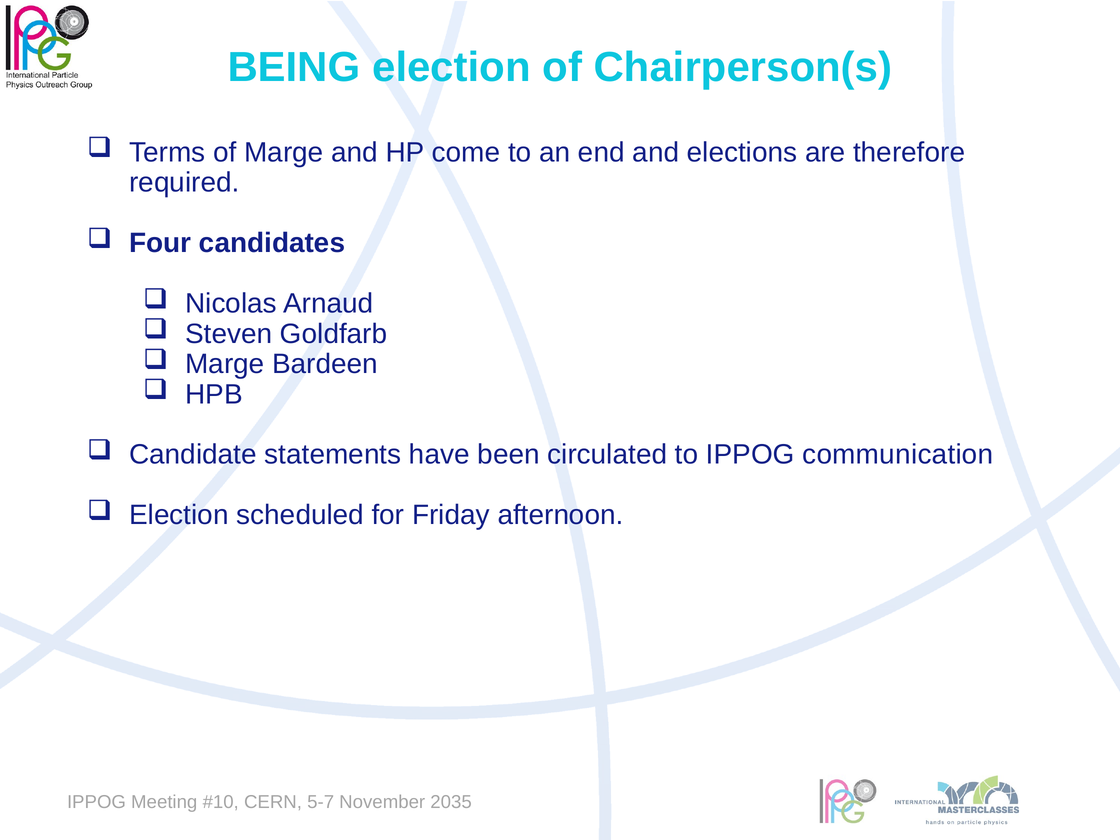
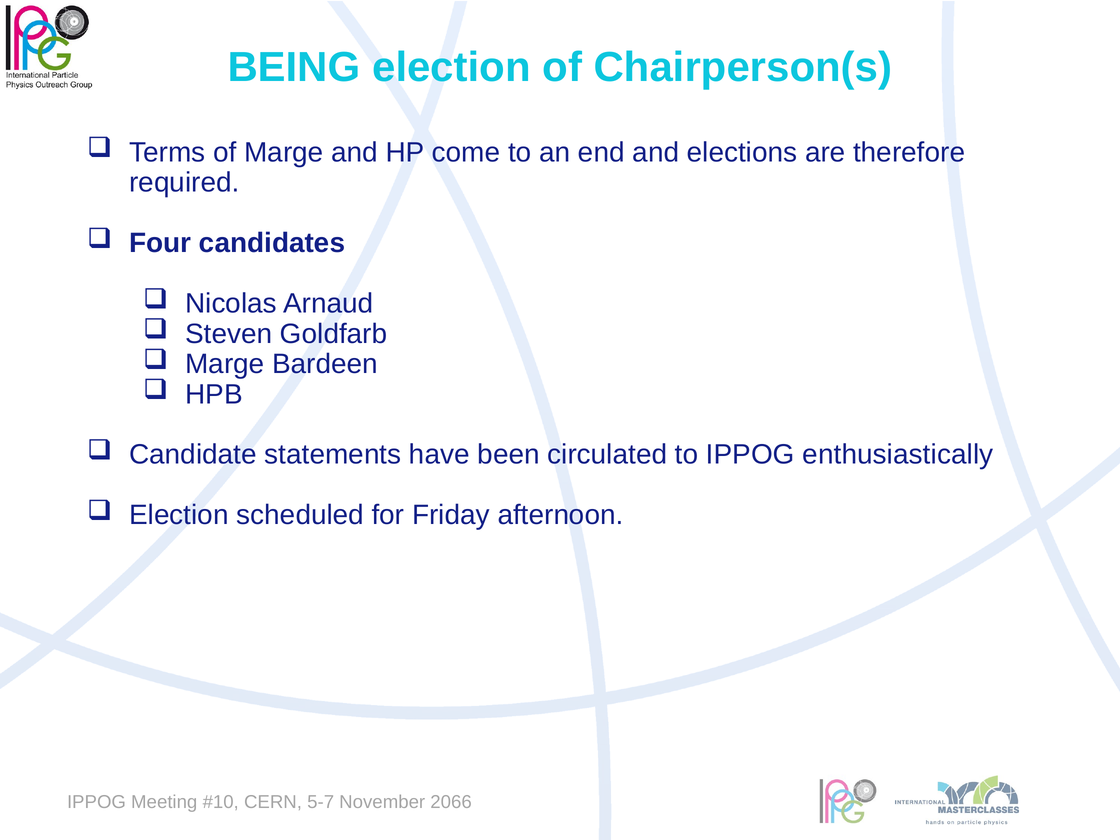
communication: communication -> enthusiastically (898, 455)
2035: 2035 -> 2066 (451, 802)
